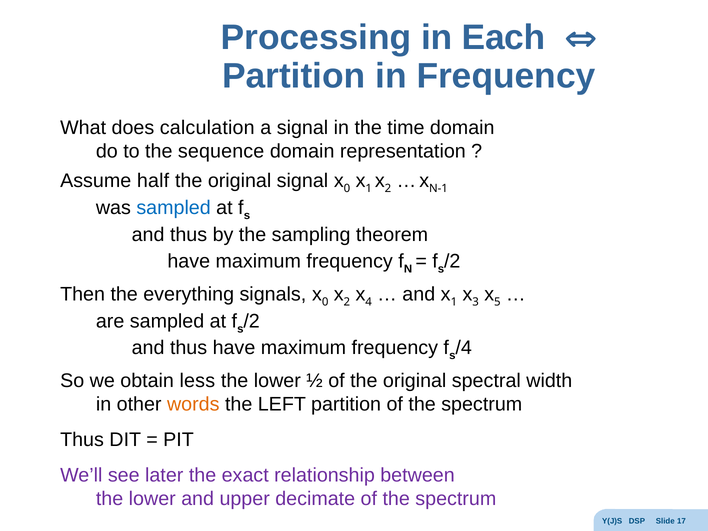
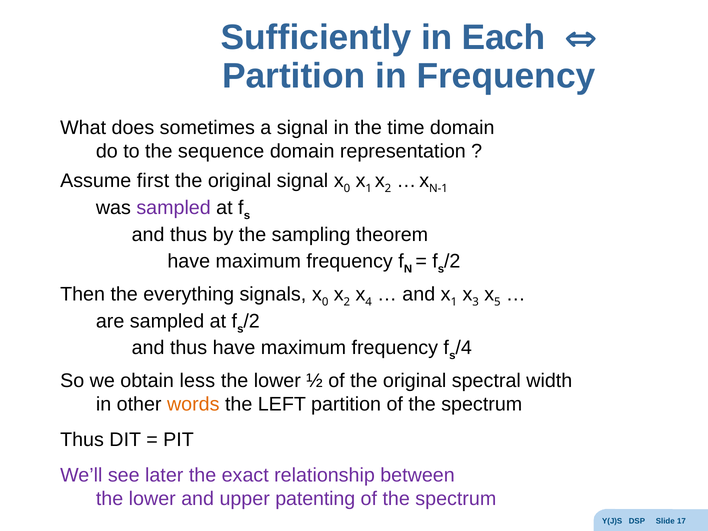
Processing: Processing -> Sufficiently (316, 38)
calculation: calculation -> sometimes (207, 128)
half: half -> first (153, 181)
sampled colour: blue -> purple (174, 208)
decimate: decimate -> patenting (315, 499)
